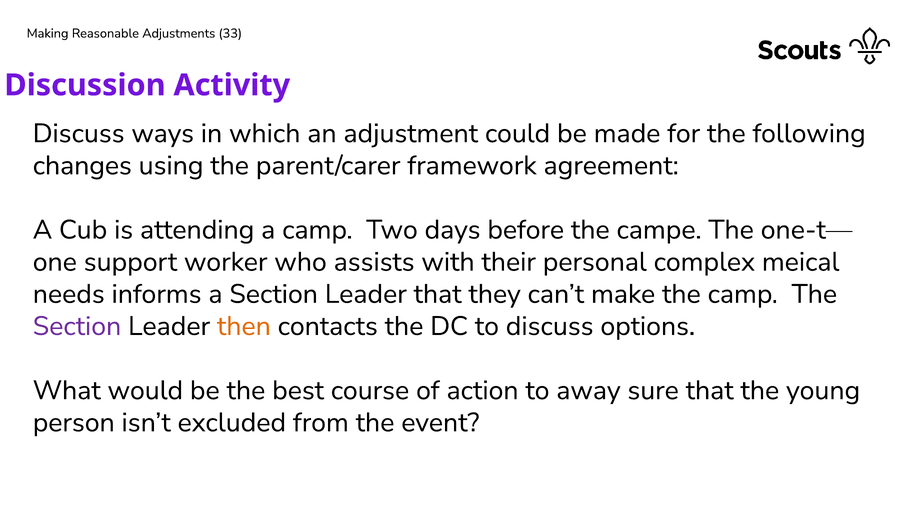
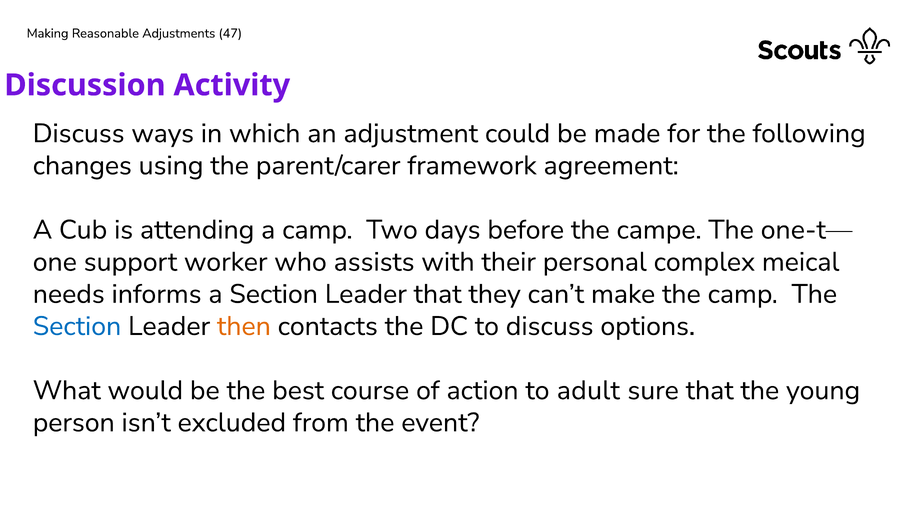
33: 33 -> 47 (230, 33)
Section colour: purple -> blue (77, 326)
away: away -> adult (588, 390)
